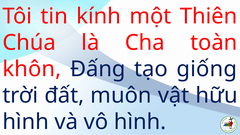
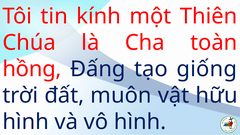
khôn: khôn -> hồng (32, 69)
